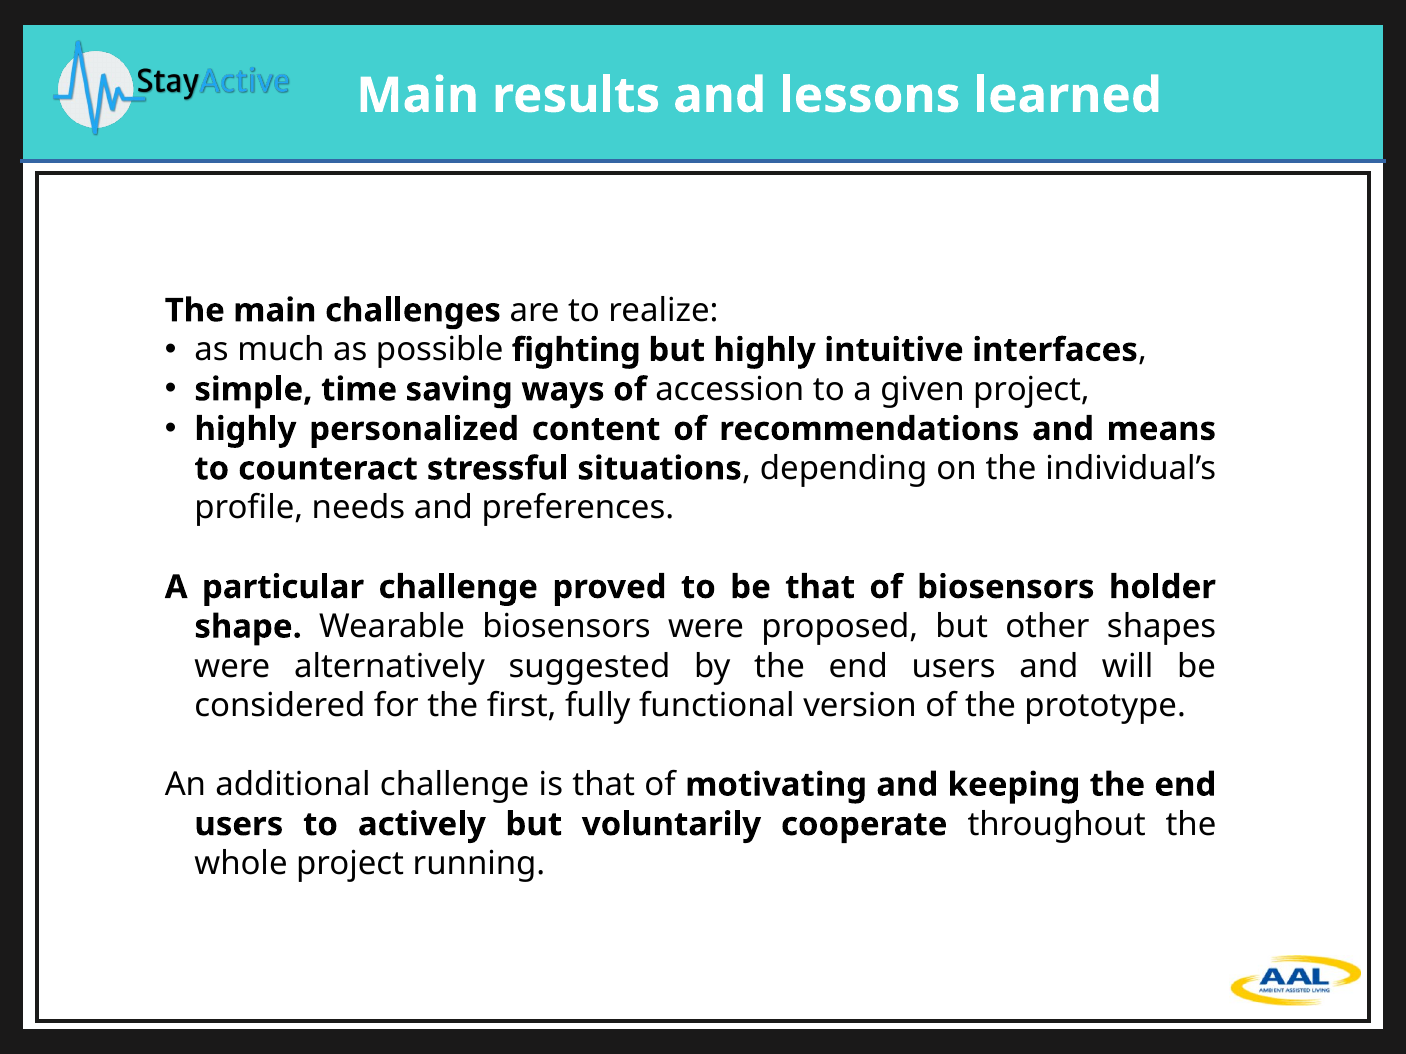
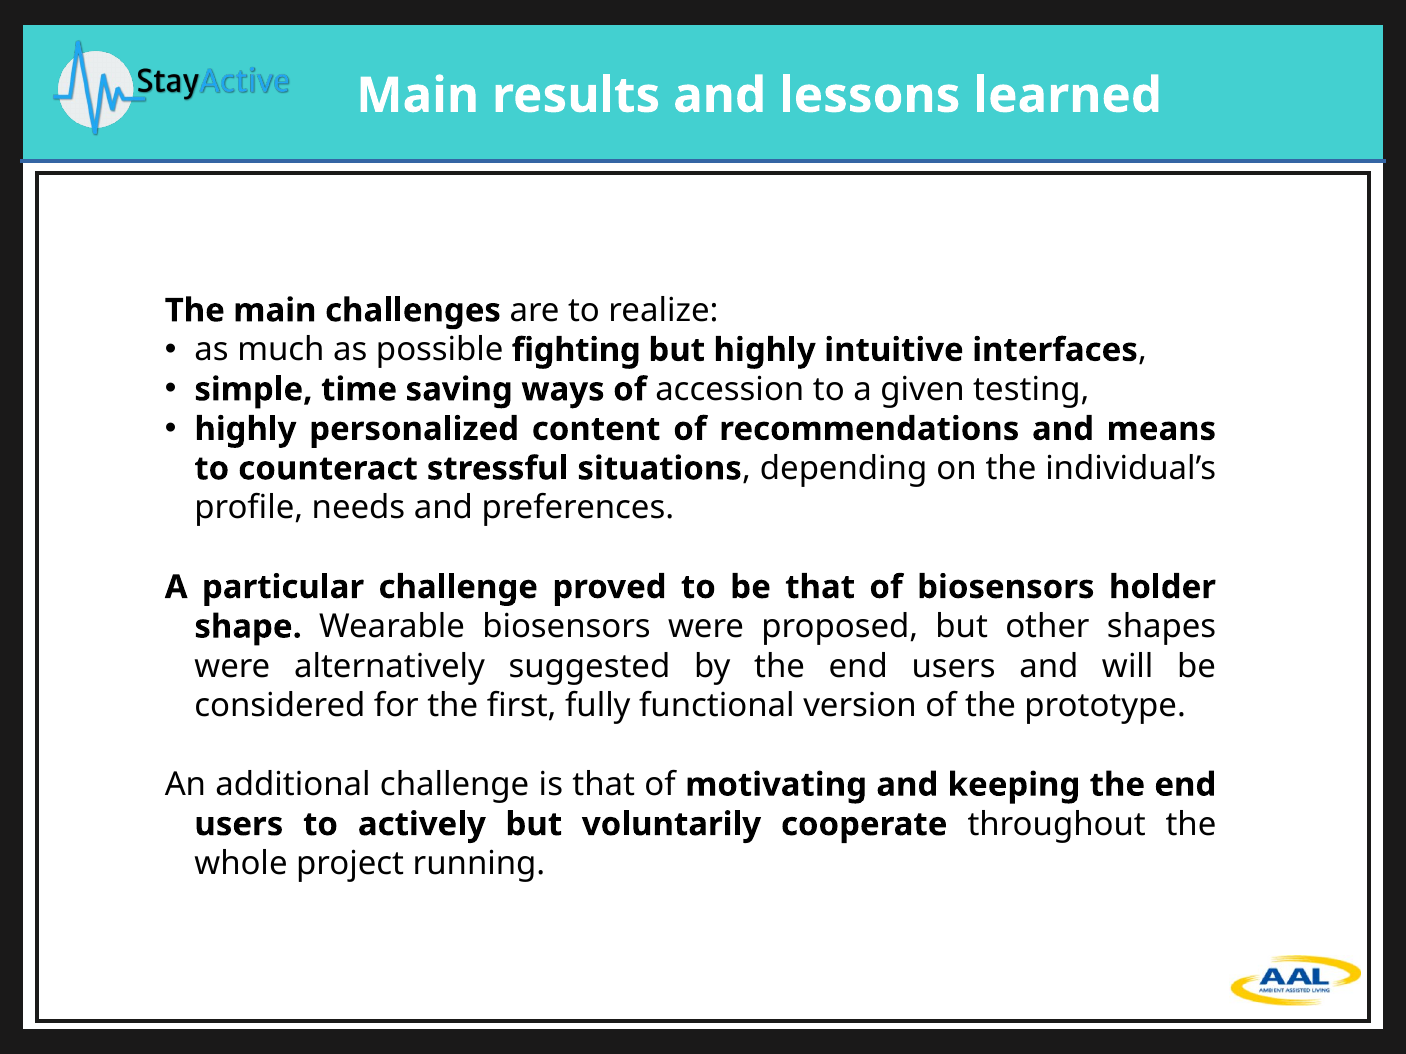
given project: project -> testing (1031, 390)
